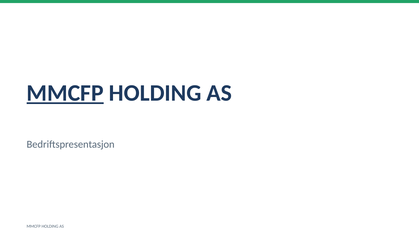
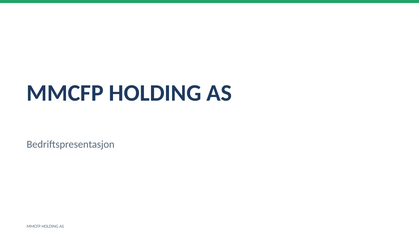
MMCFP underline: present -> none (65, 93)
